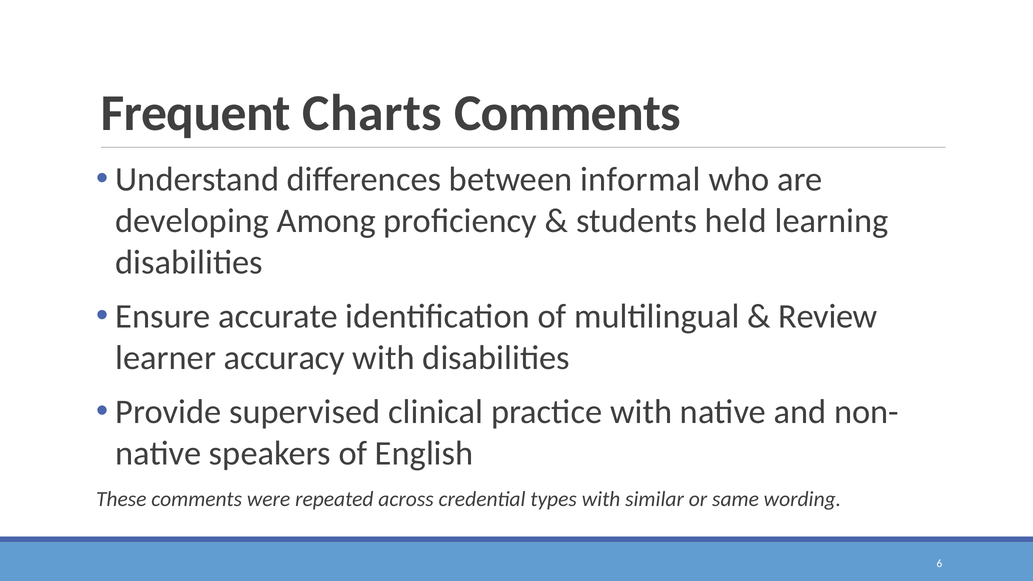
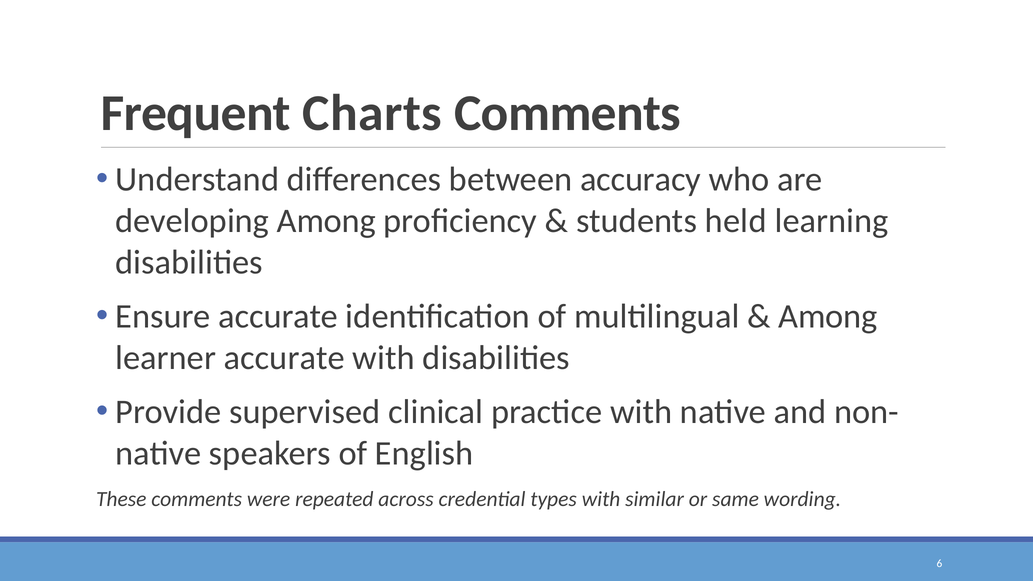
informal: informal -> accuracy (641, 180)
Review: Review -> Among (828, 316)
learner accuracy: accuracy -> accurate (284, 358)
